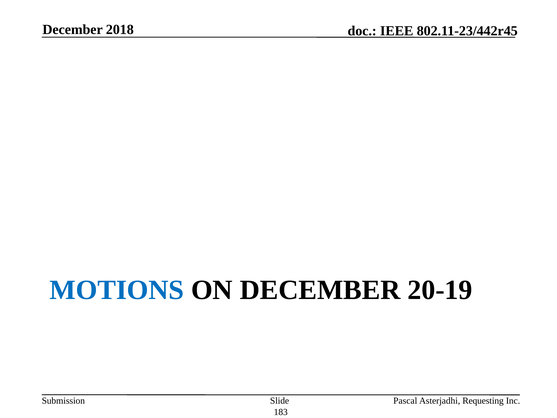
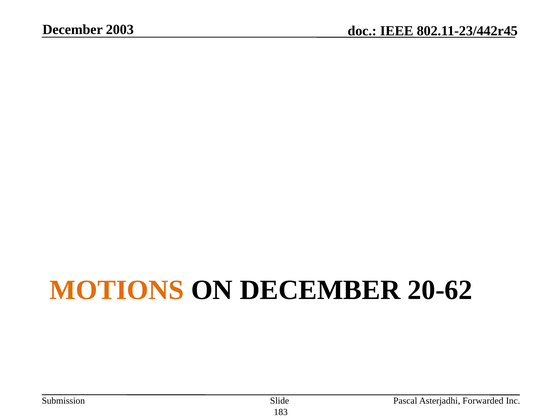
2018: 2018 -> 2003 (120, 30)
MOTIONS colour: blue -> orange (117, 290)
20-19: 20-19 -> 20-62 (440, 290)
Requesting: Requesting -> Forwarded (483, 401)
